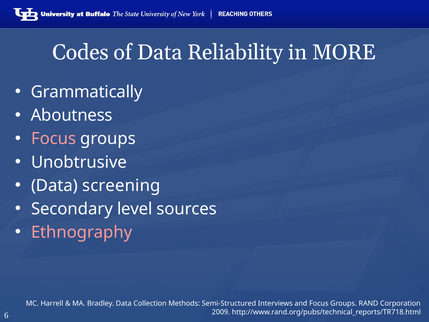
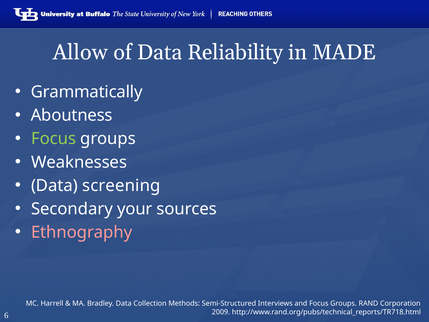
Codes: Codes -> Allow (80, 52)
MORE: MORE -> MADE (344, 52)
Focus colour: pink -> light green (54, 139)
Unobtrusive: Unobtrusive -> Weaknesses (79, 162)
level: level -> your (135, 209)
